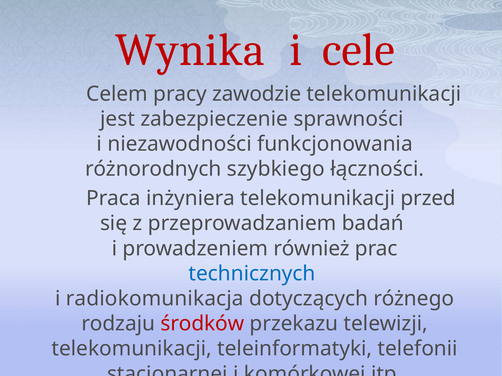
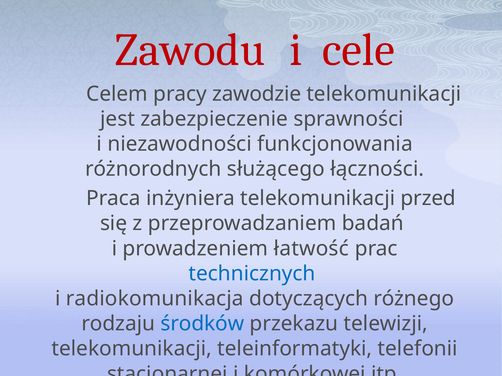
Wynika: Wynika -> Zawodu (190, 50)
szybkiego: szybkiego -> służącego (276, 169)
również: również -> łatwość (311, 249)
środków colour: red -> blue (202, 324)
